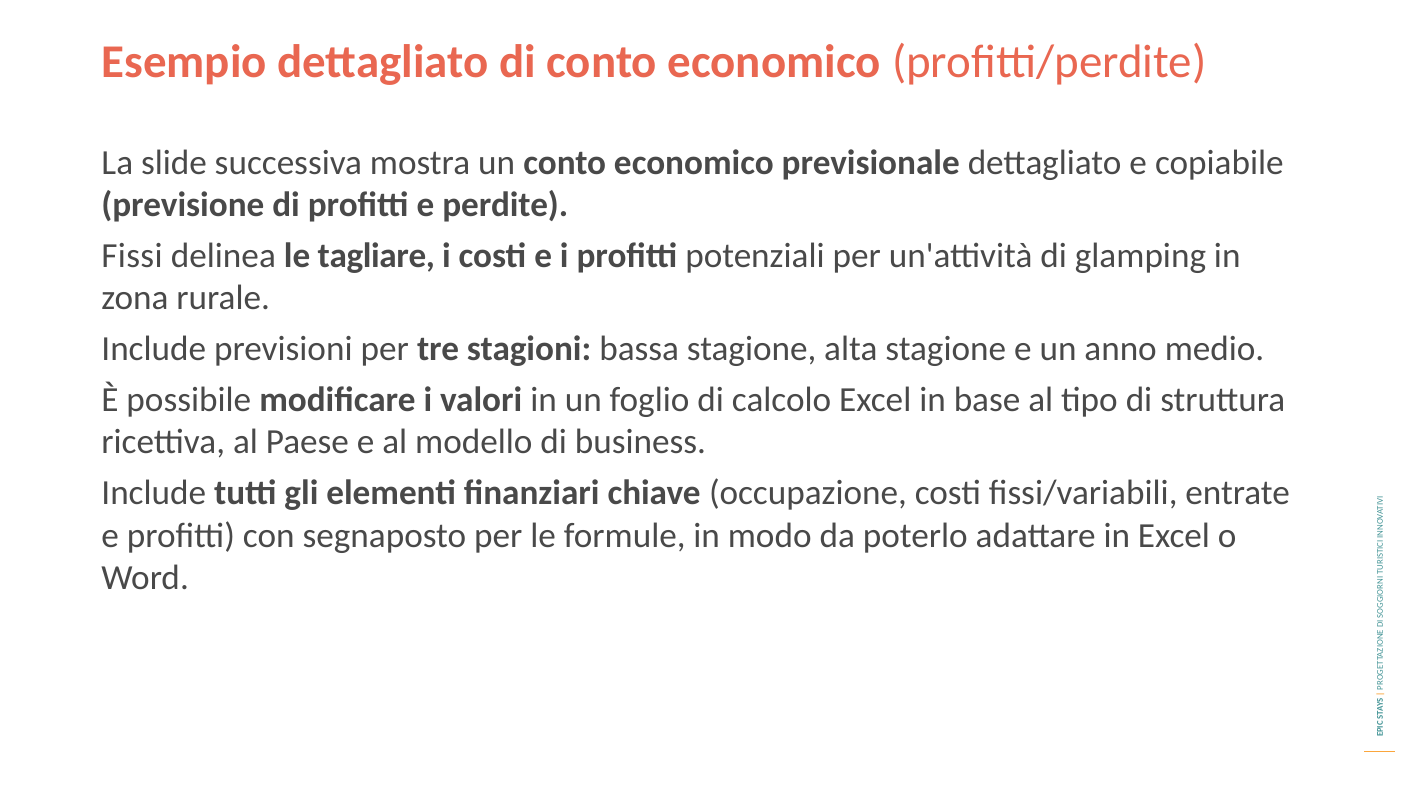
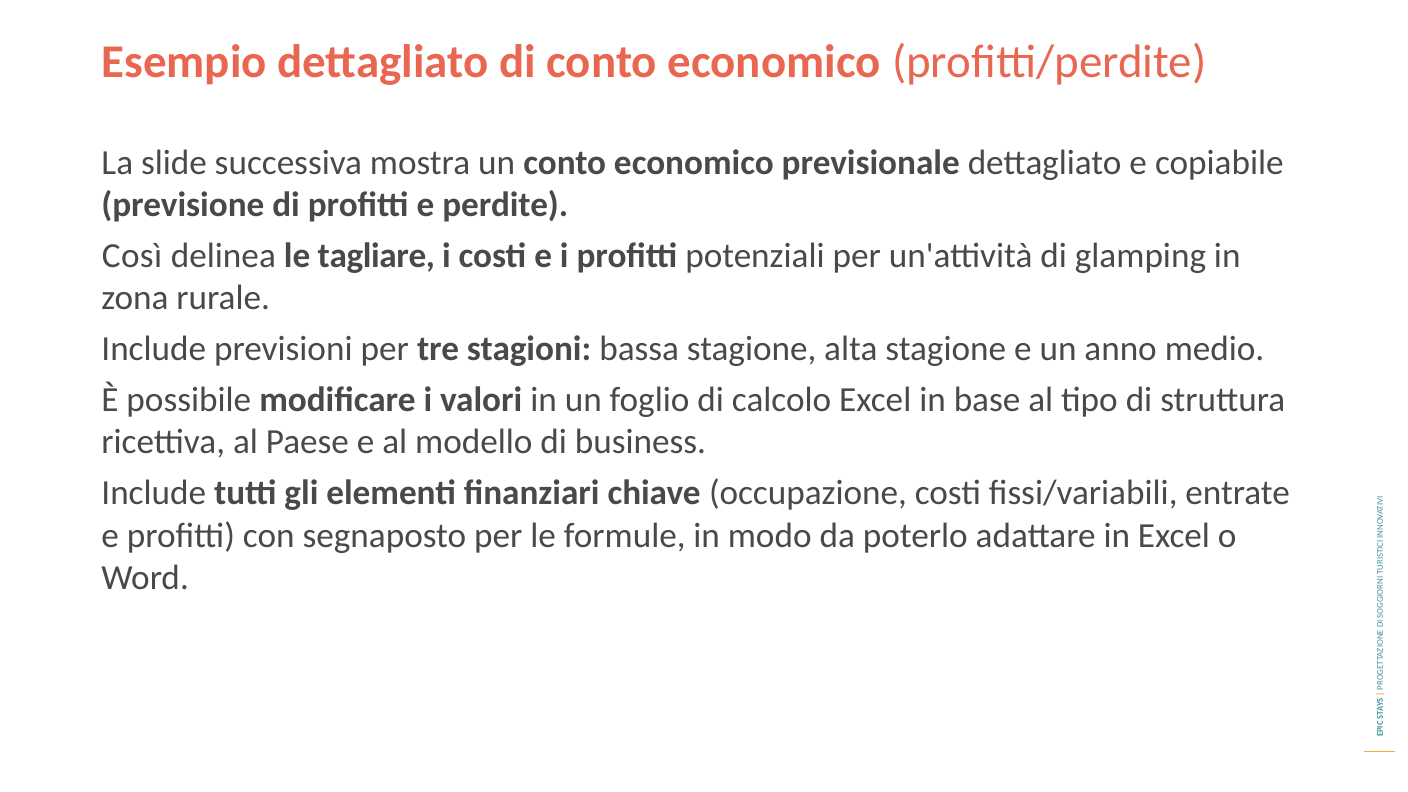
Fissi: Fissi -> Così (132, 256)
